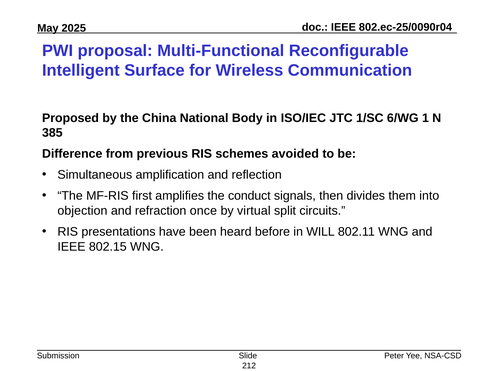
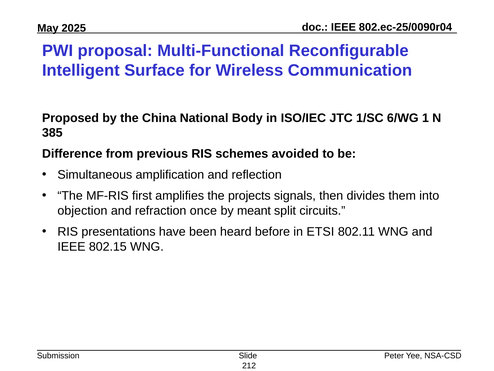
conduct: conduct -> projects (249, 196)
virtual: virtual -> meant (254, 210)
WILL: WILL -> ETSI (320, 231)
